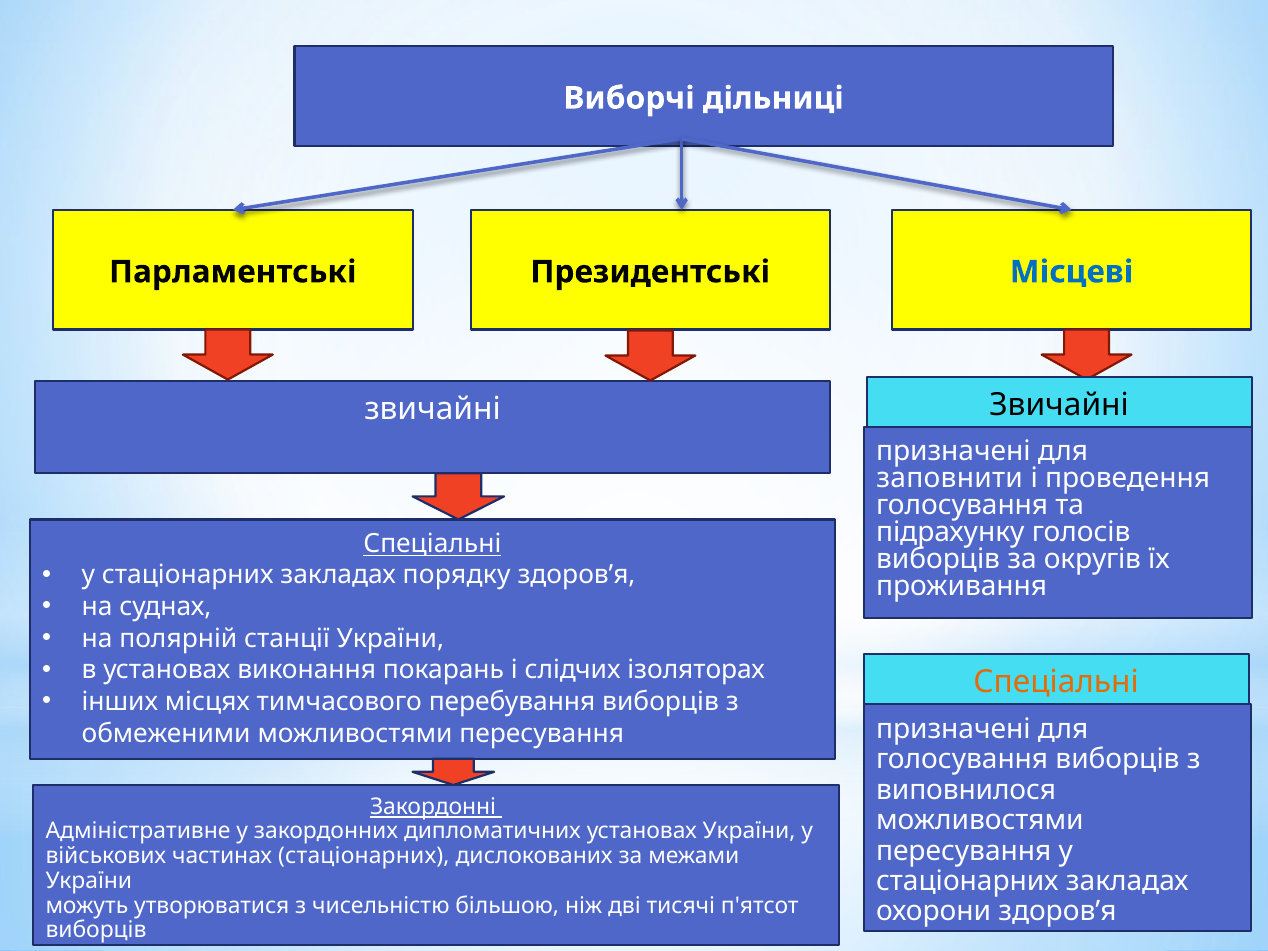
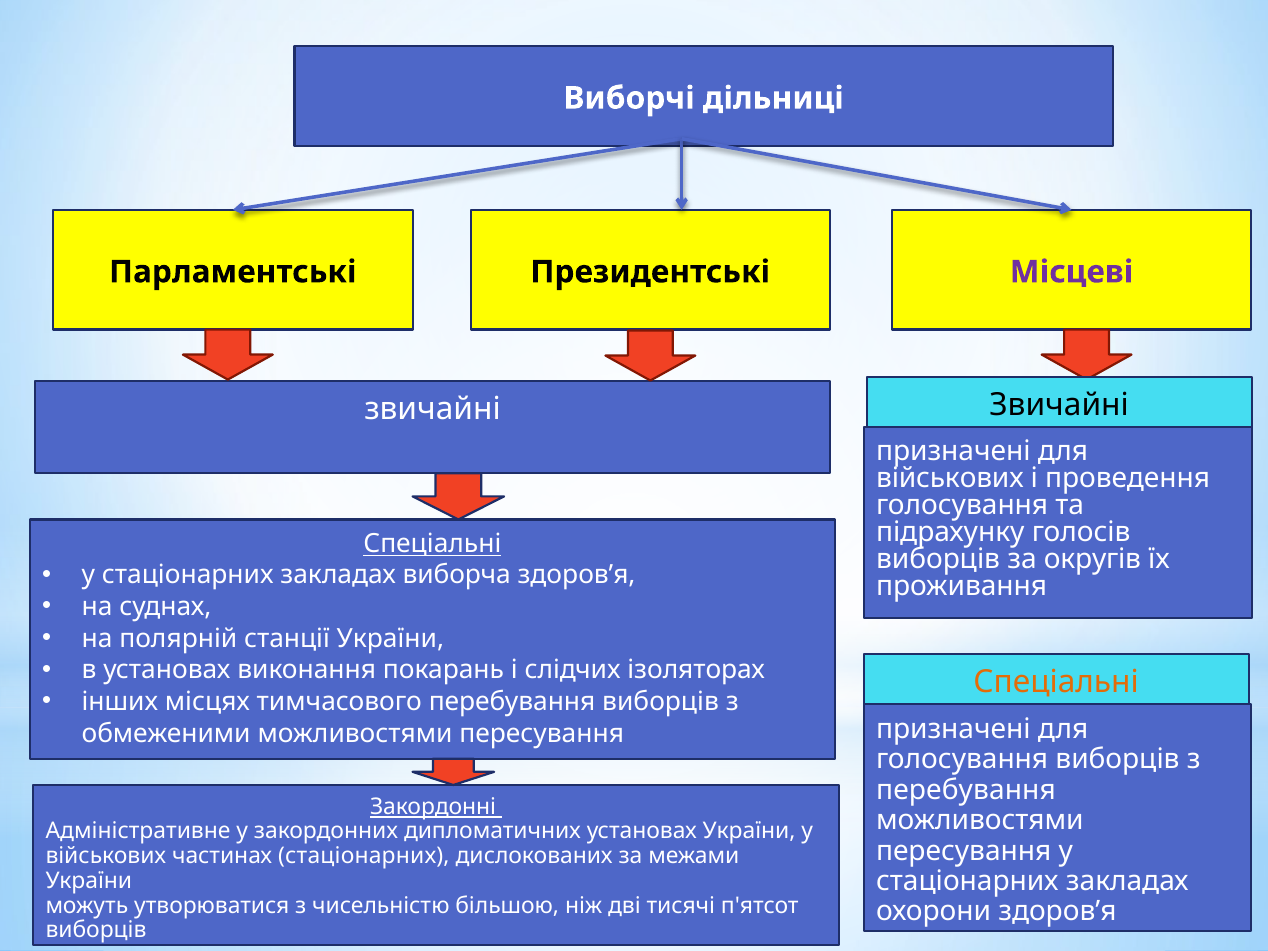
Місцеві colour: blue -> purple (1072, 272)
заповнити: заповнити -> військових (950, 478)
порядку: порядку -> виборча (457, 575)
виповнилося: виповнилося -> перебування (966, 790)
